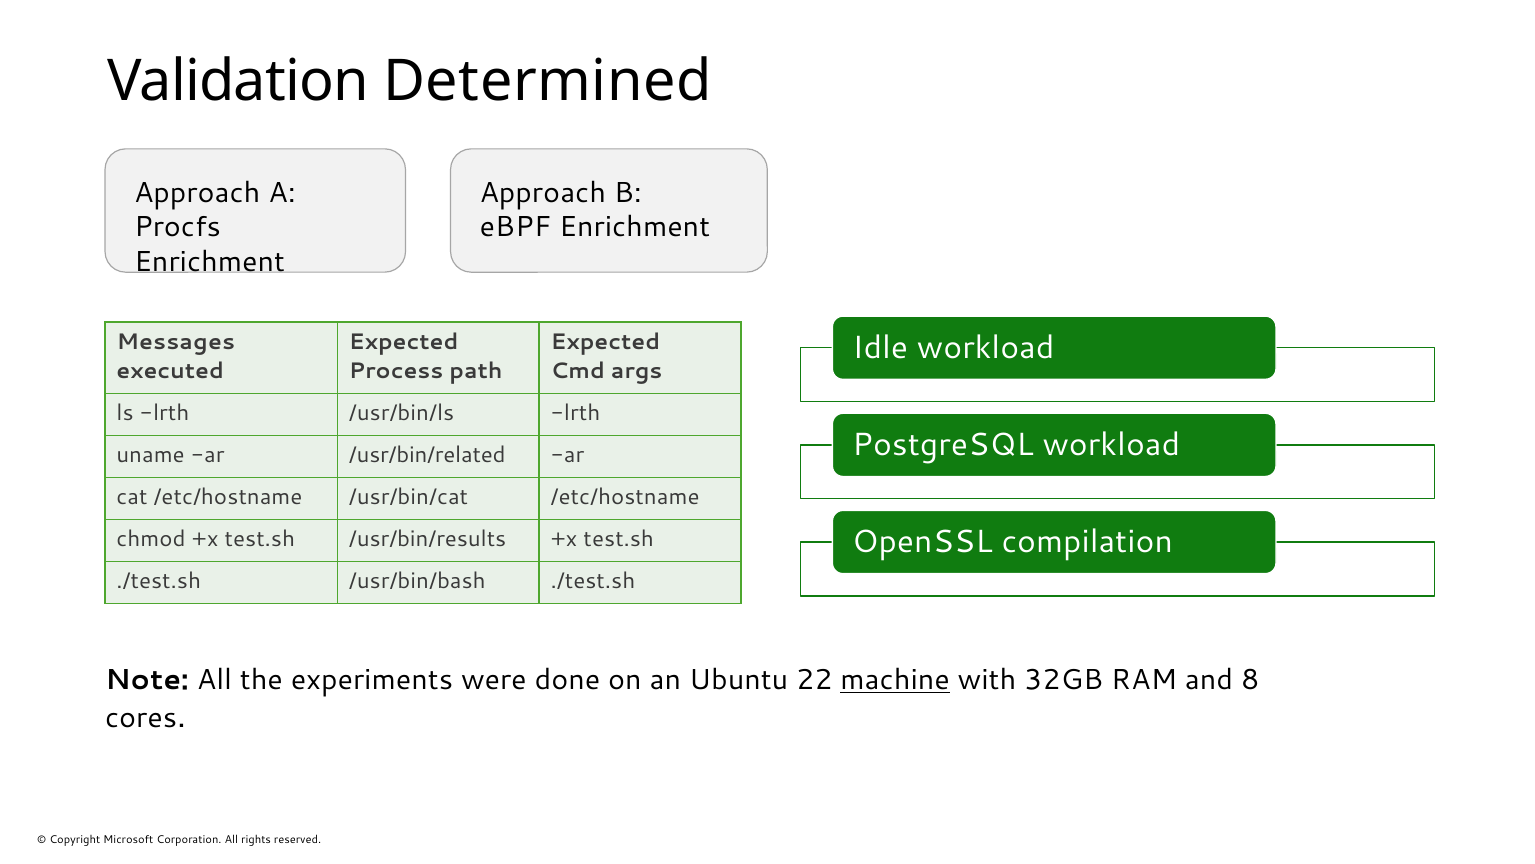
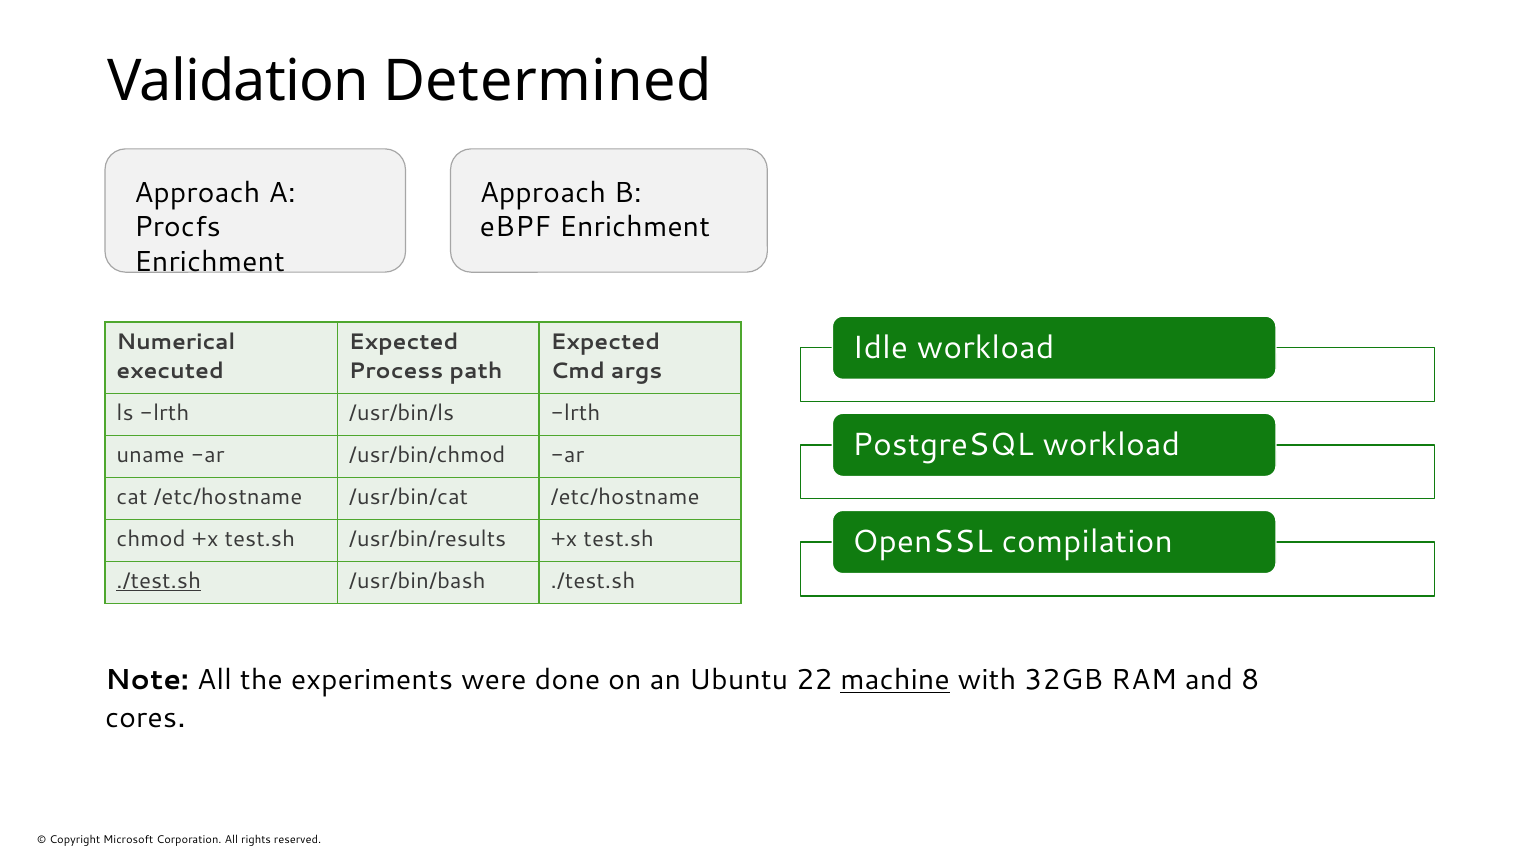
Messages: Messages -> Numerical (176, 342)
/usr/bin/related: /usr/bin/related -> /usr/bin/chmod (427, 455)
./test.sh underline: none -> present (159, 581)
